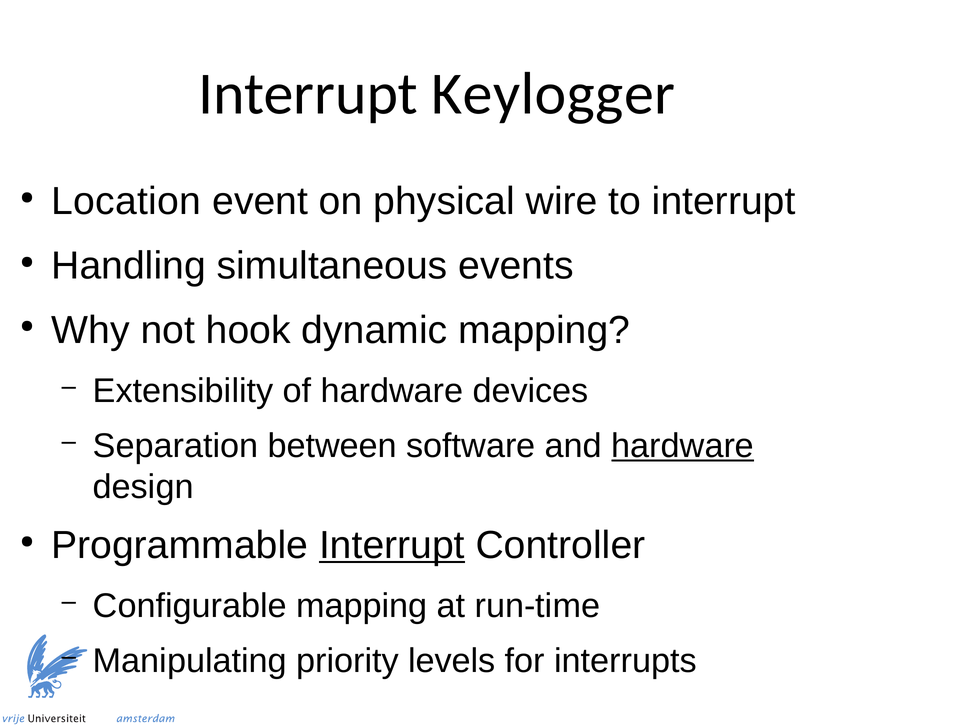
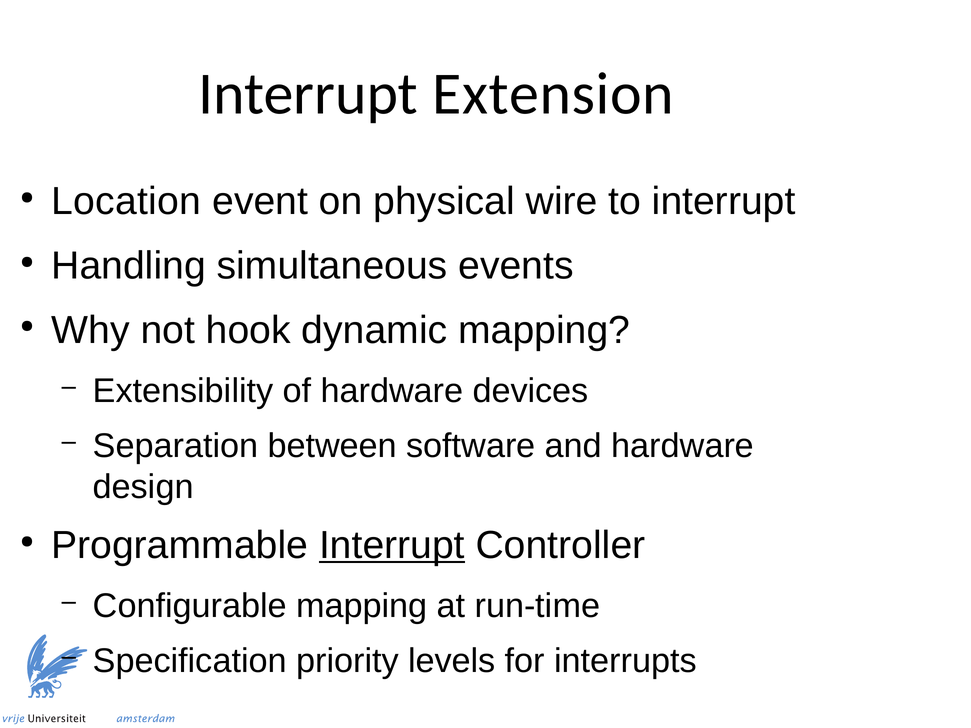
Keylogger: Keylogger -> Extension (553, 94)
hardware underline: present -> none (683, 446)
Manipulating: Manipulating -> Specification (190, 661)
